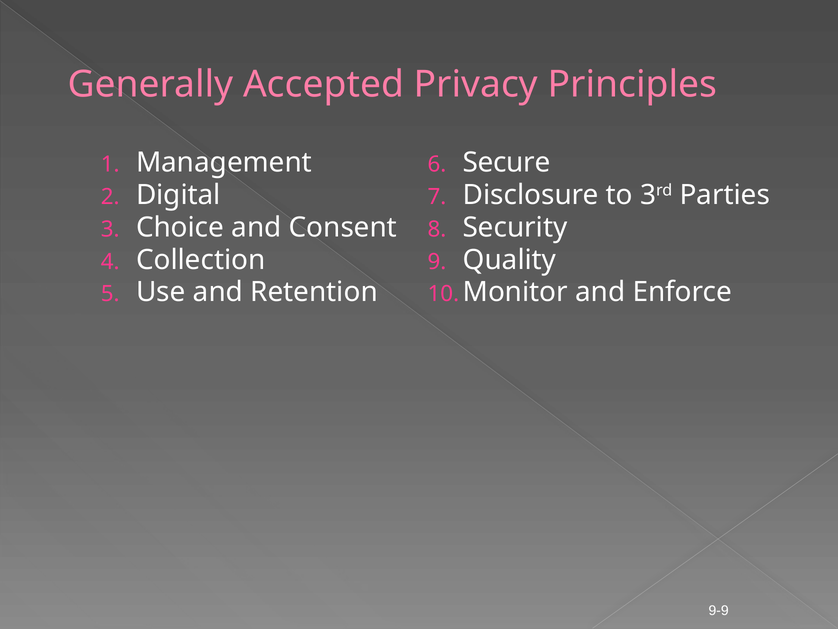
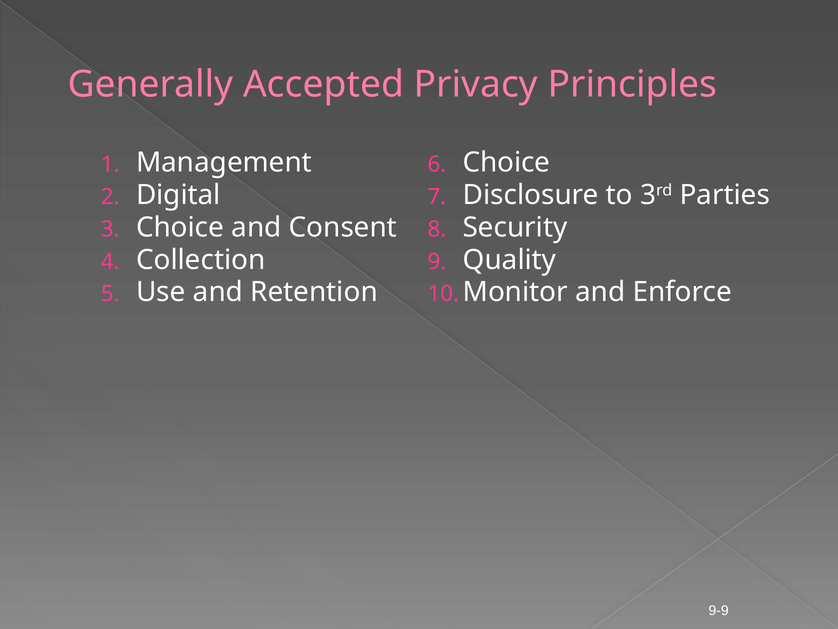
Secure: Secure -> Choice (506, 162)
